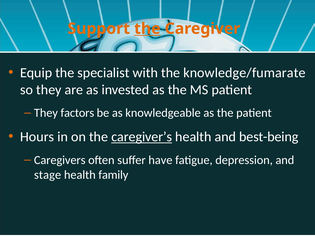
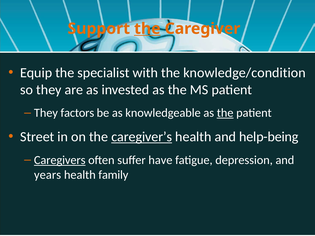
knowledge/fumarate: knowledge/fumarate -> knowledge/condition (244, 73)
the underline: none -> present (225, 113)
Hours: Hours -> Street (37, 137)
best-being: best-being -> help-being (269, 137)
Caregivers underline: none -> present (60, 160)
stage: stage -> years (48, 175)
